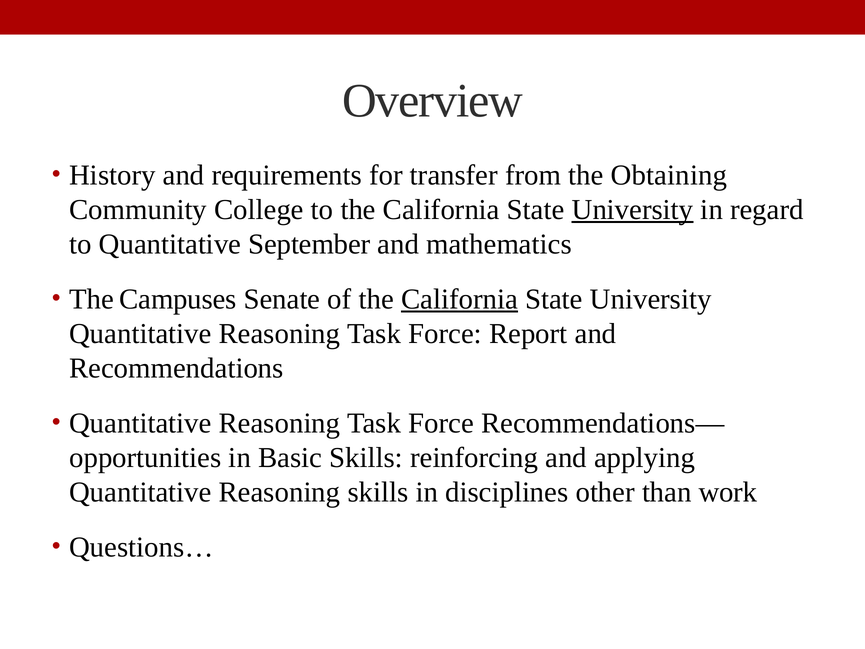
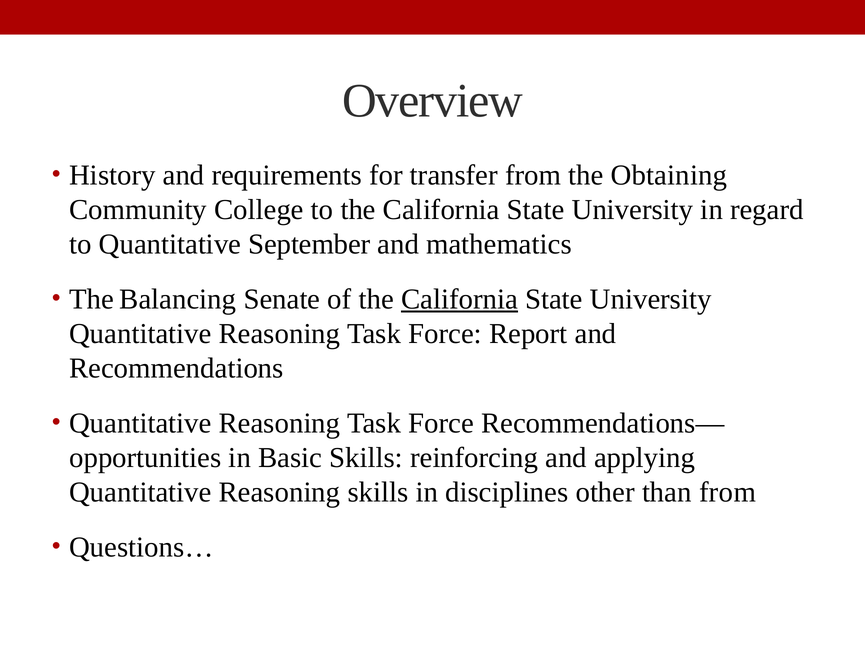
University underline: present -> none (632, 210)
Campuses: Campuses -> Balancing (178, 299)
than work: work -> from (727, 492)
